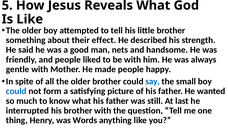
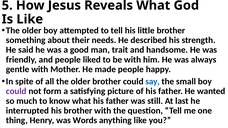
effect: effect -> needs (104, 40)
nets: nets -> trait (120, 50)
could colour: blue -> purple (16, 91)
